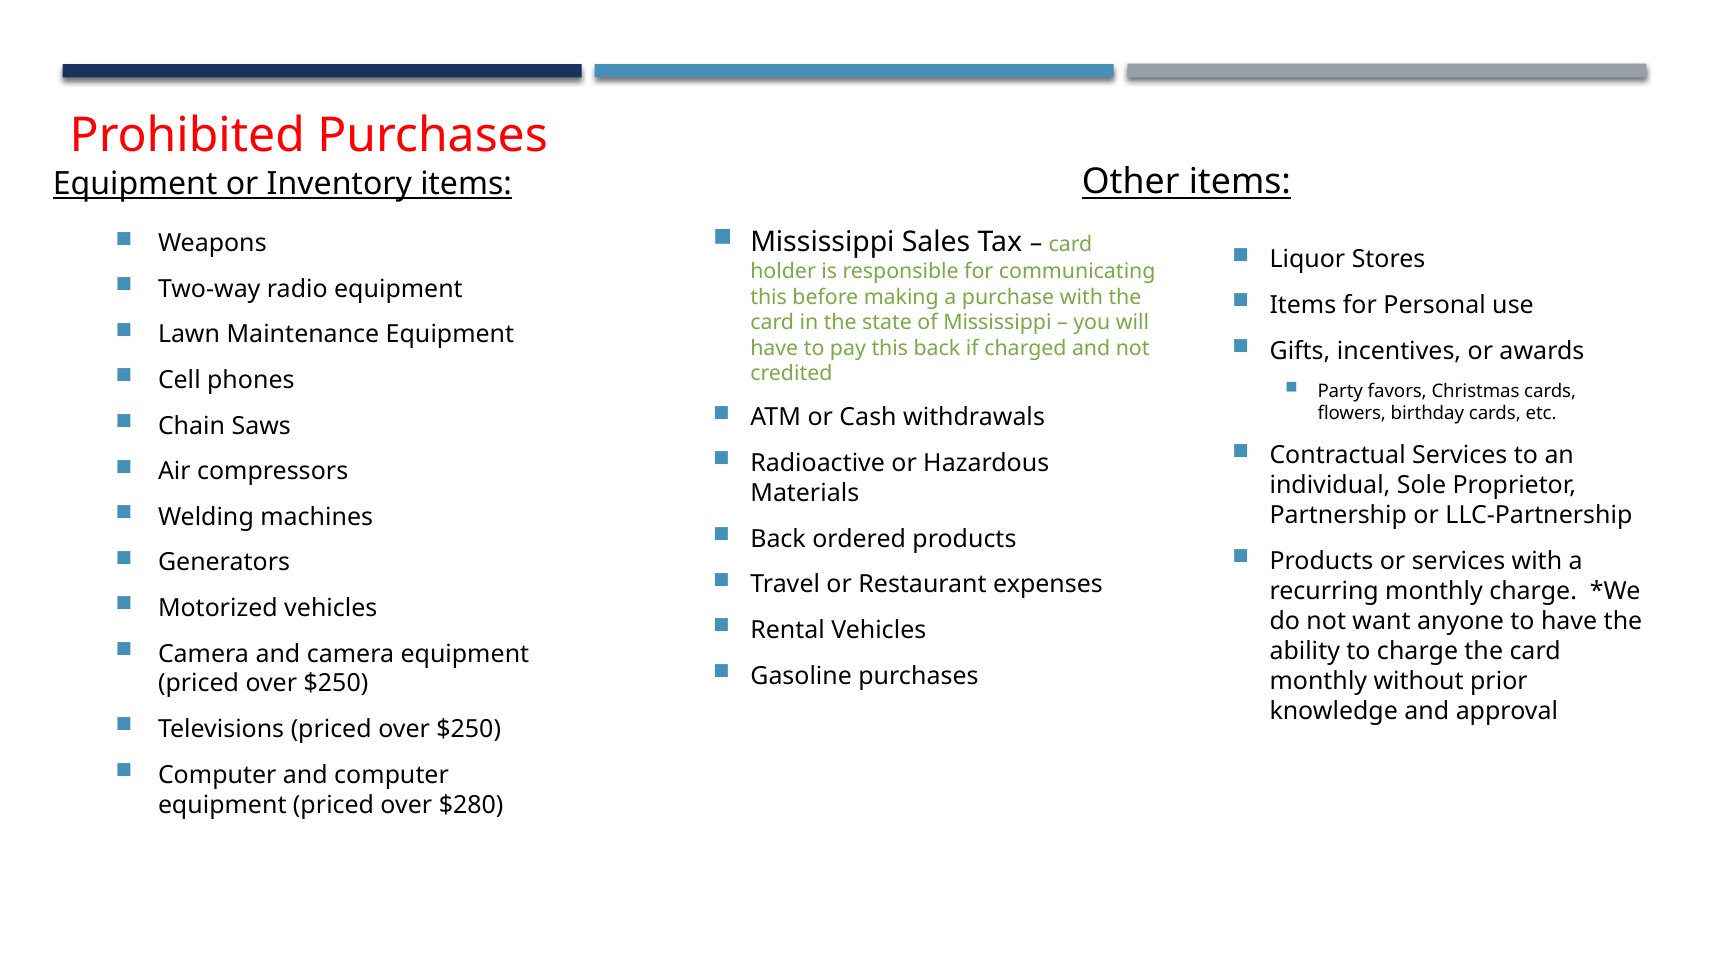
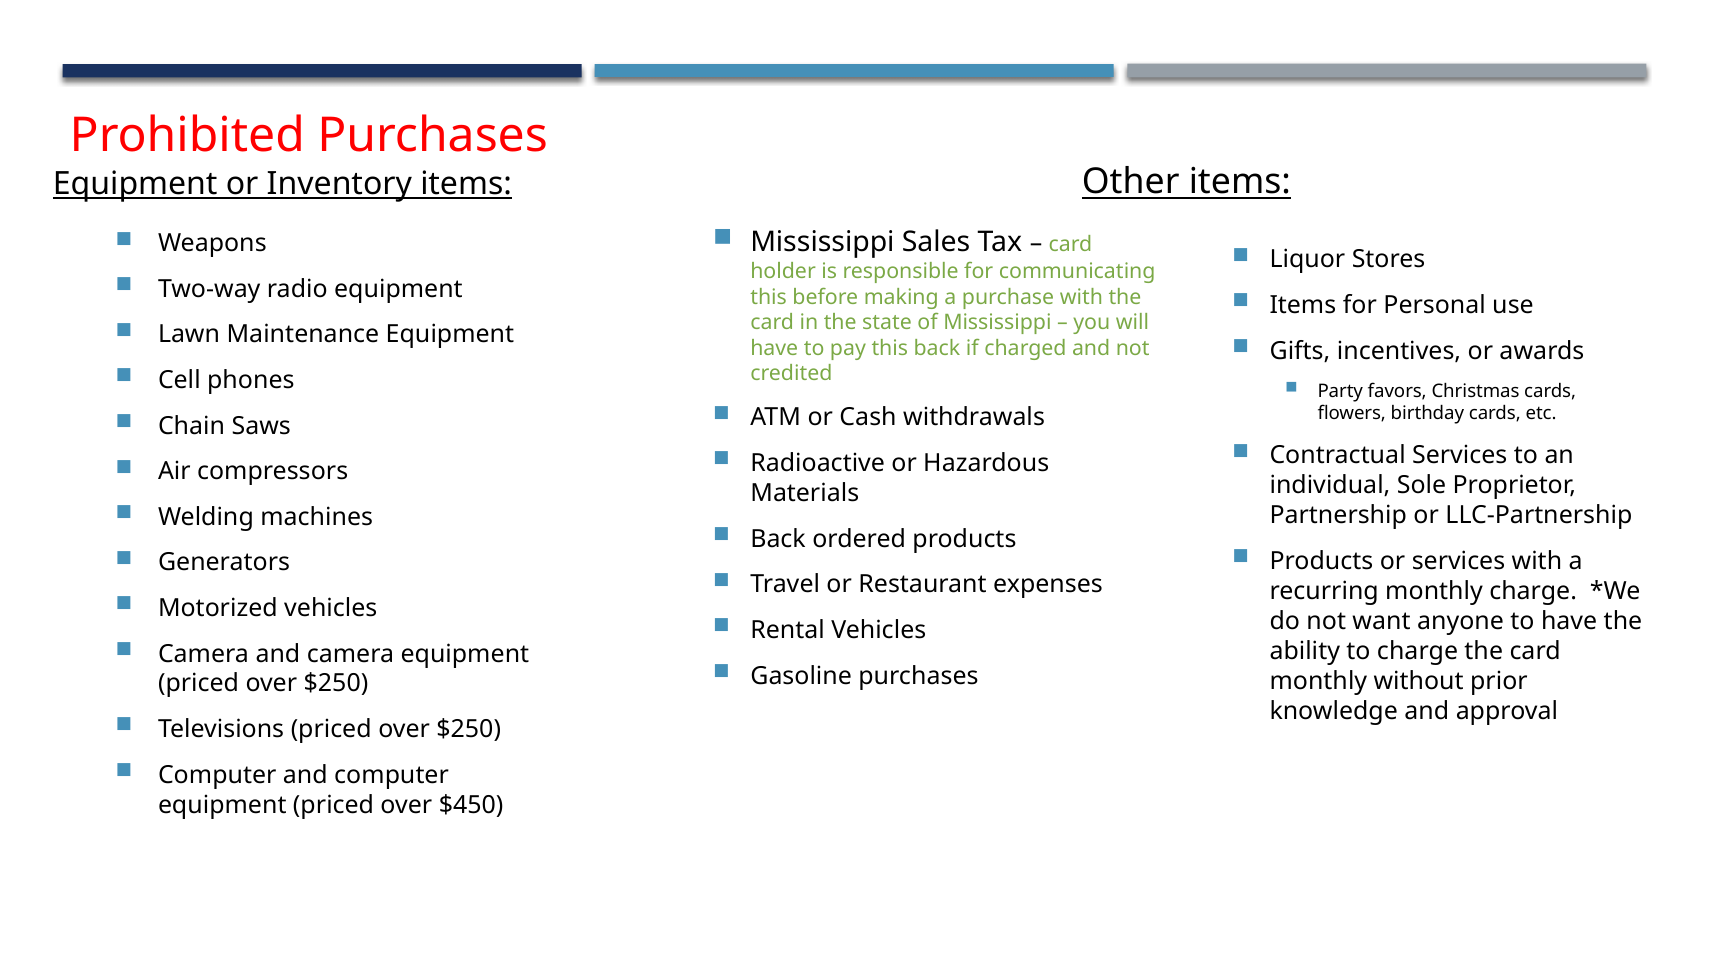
$280: $280 -> $450 (471, 805)
